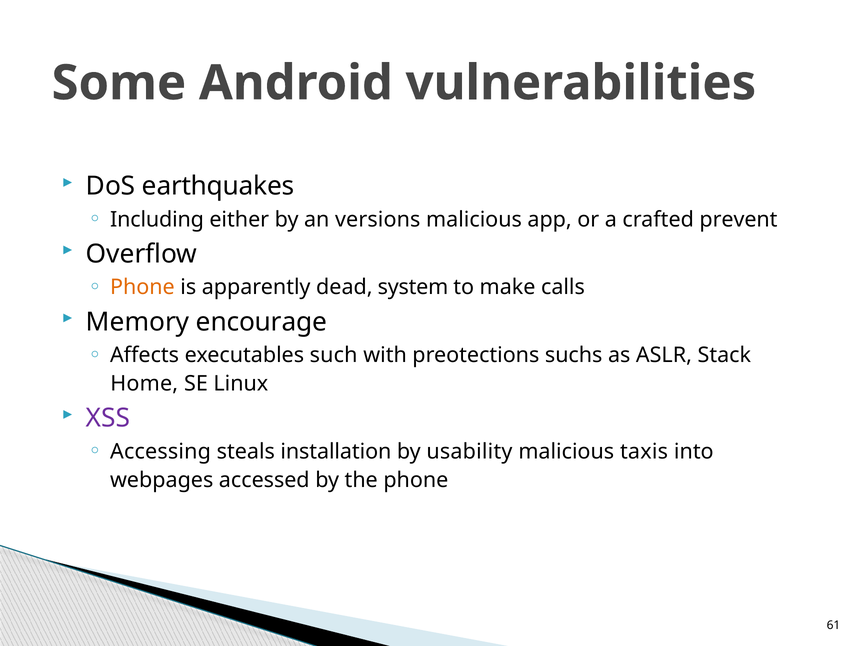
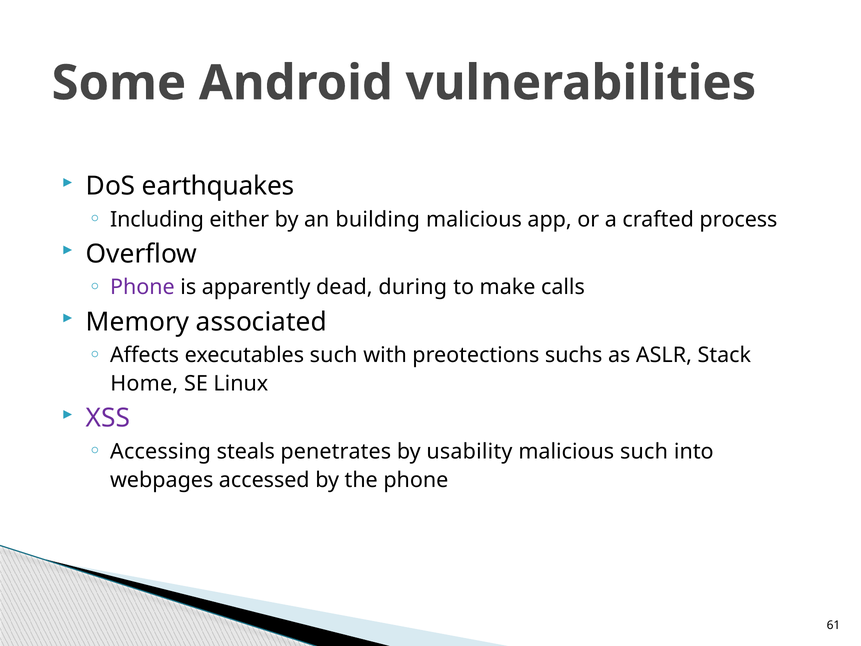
versions: versions -> building (378, 219)
prevent: prevent -> process (738, 219)
Phone colour: orange -> purple (142, 287)
system: system -> during (413, 287)
encourage: encourage -> associated (261, 322)
installation: installation -> penetrates (336, 451)
malicious taxis: taxis -> such (644, 451)
